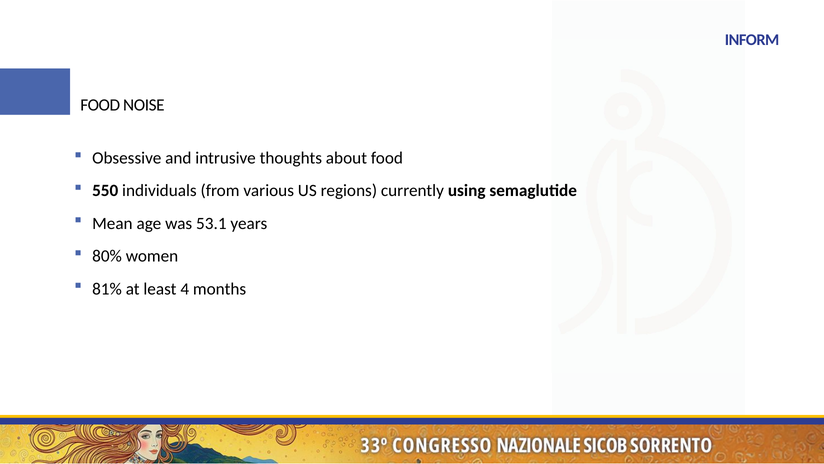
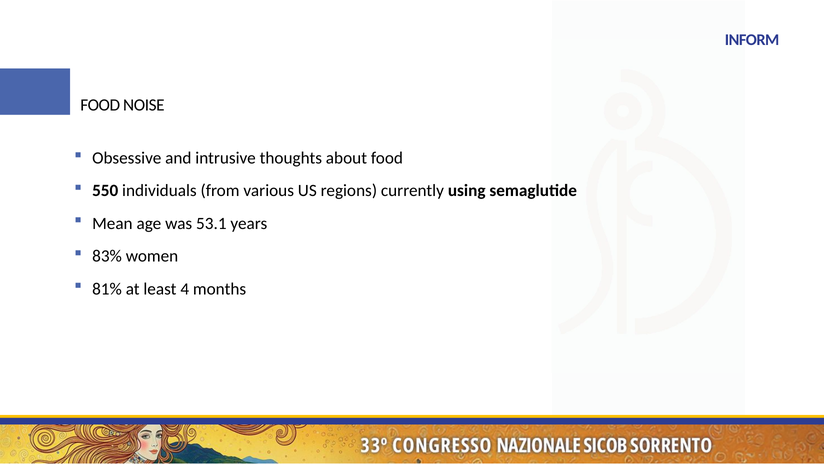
80%: 80% -> 83% (107, 256)
